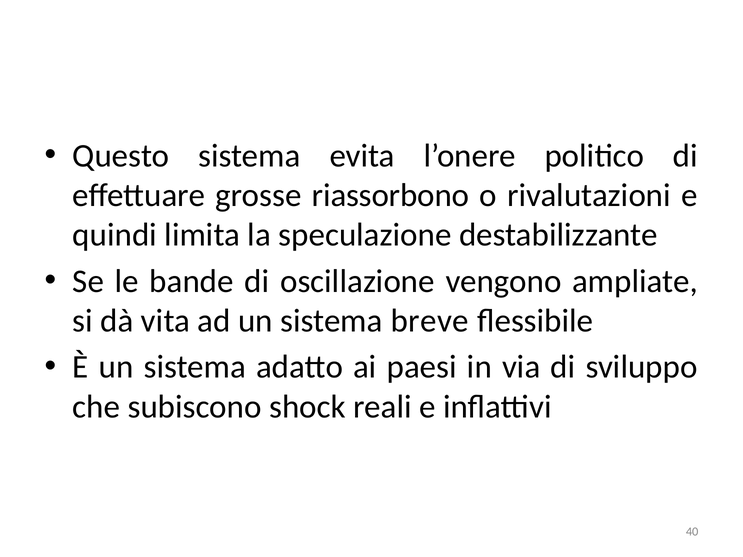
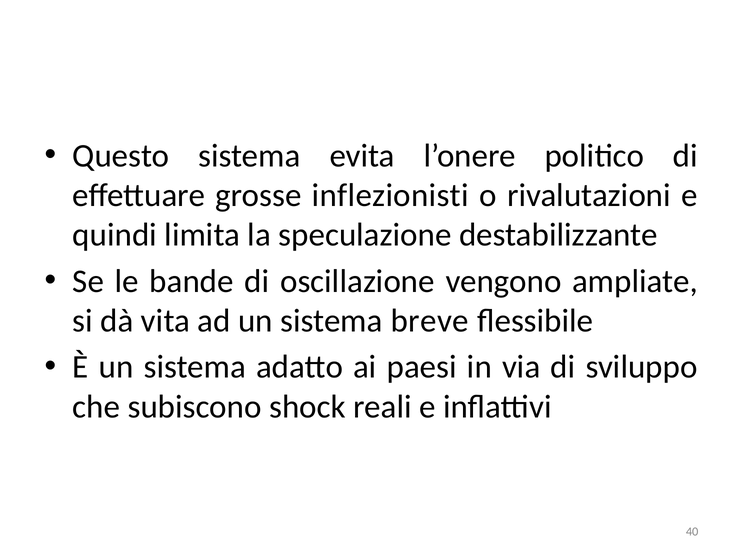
riassorbono: riassorbono -> inflezionisti (390, 196)
